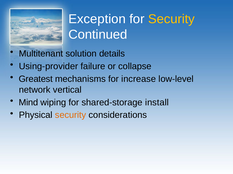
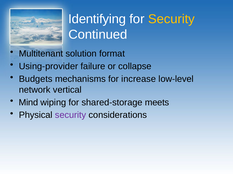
Exception: Exception -> Identifying (97, 19)
details: details -> format (112, 54)
Greatest: Greatest -> Budgets (36, 79)
install: install -> meets (157, 103)
security colour: orange -> purple (71, 115)
